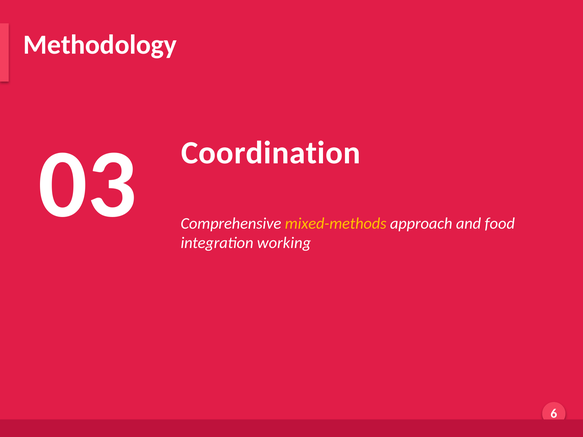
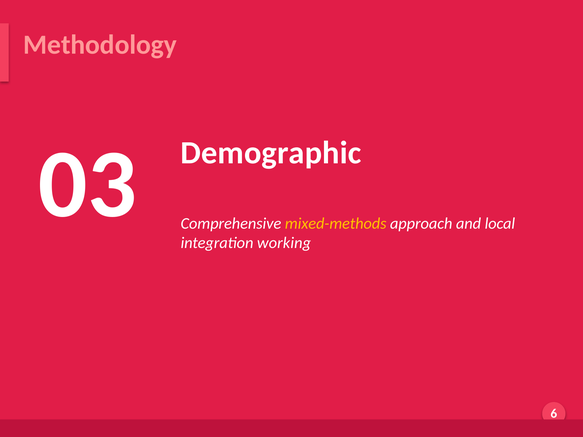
Methodology colour: white -> pink (100, 45)
Coordination: Coordination -> Demographic (271, 153)
food: food -> local (500, 224)
